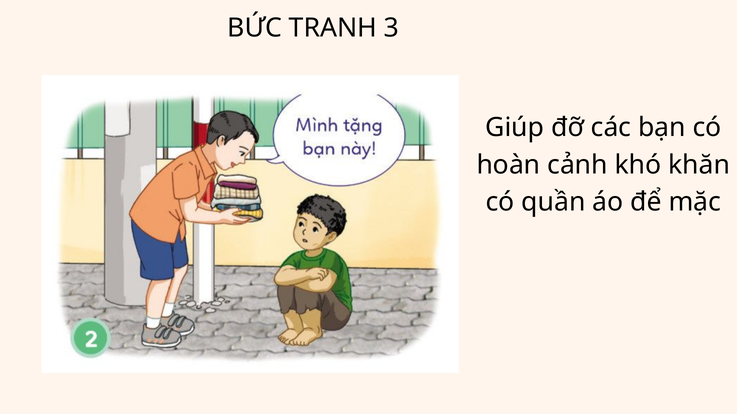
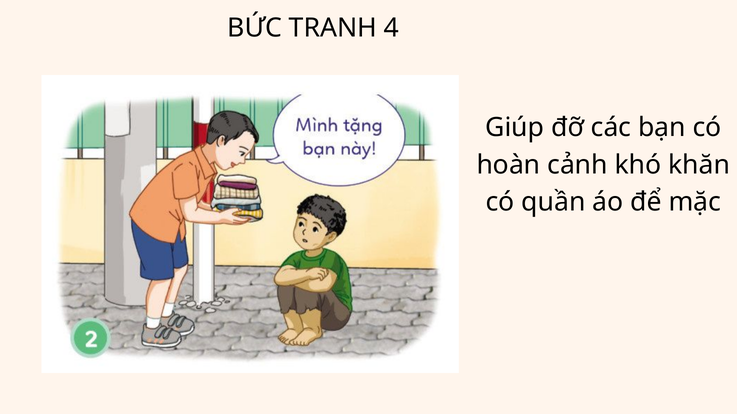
3: 3 -> 4 (392, 28)
